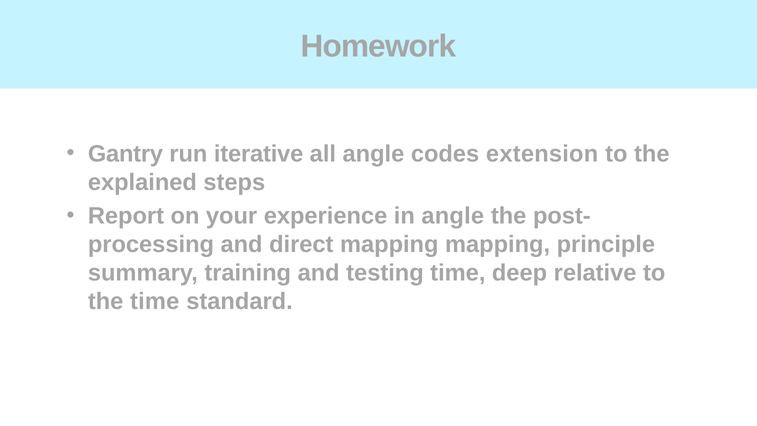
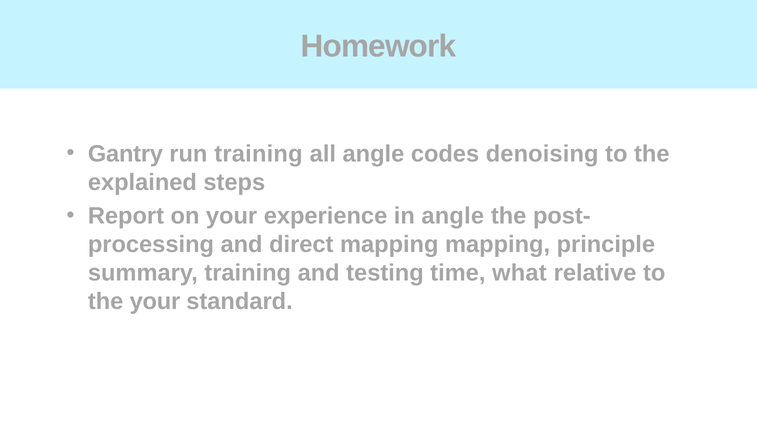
run iterative: iterative -> training (258, 154)
extension: extension -> denoising (542, 154)
deep: deep -> what (519, 273)
the time: time -> your (155, 301)
